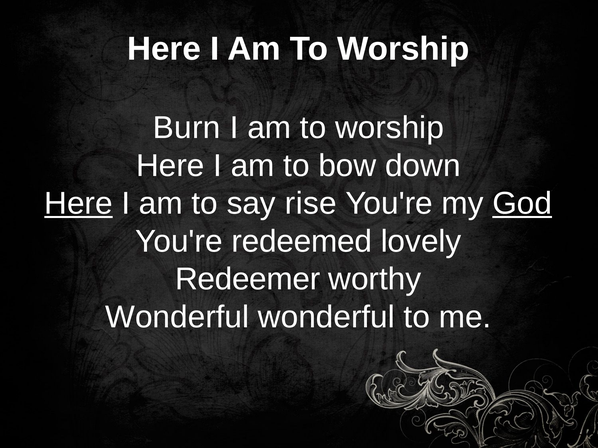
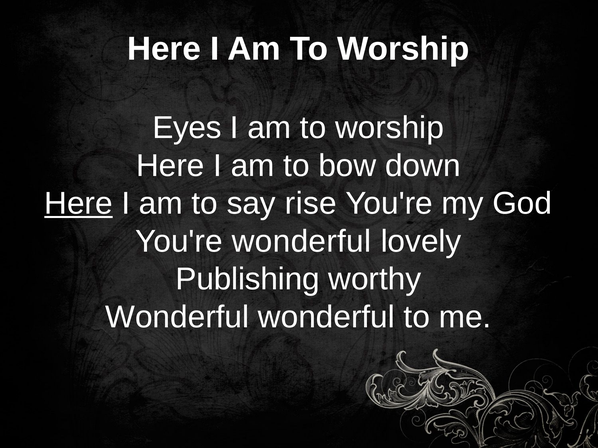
Burn: Burn -> Eyes (187, 128)
God underline: present -> none (522, 204)
You're redeemed: redeemed -> wonderful (302, 242)
Redeemer: Redeemer -> Publishing (248, 279)
